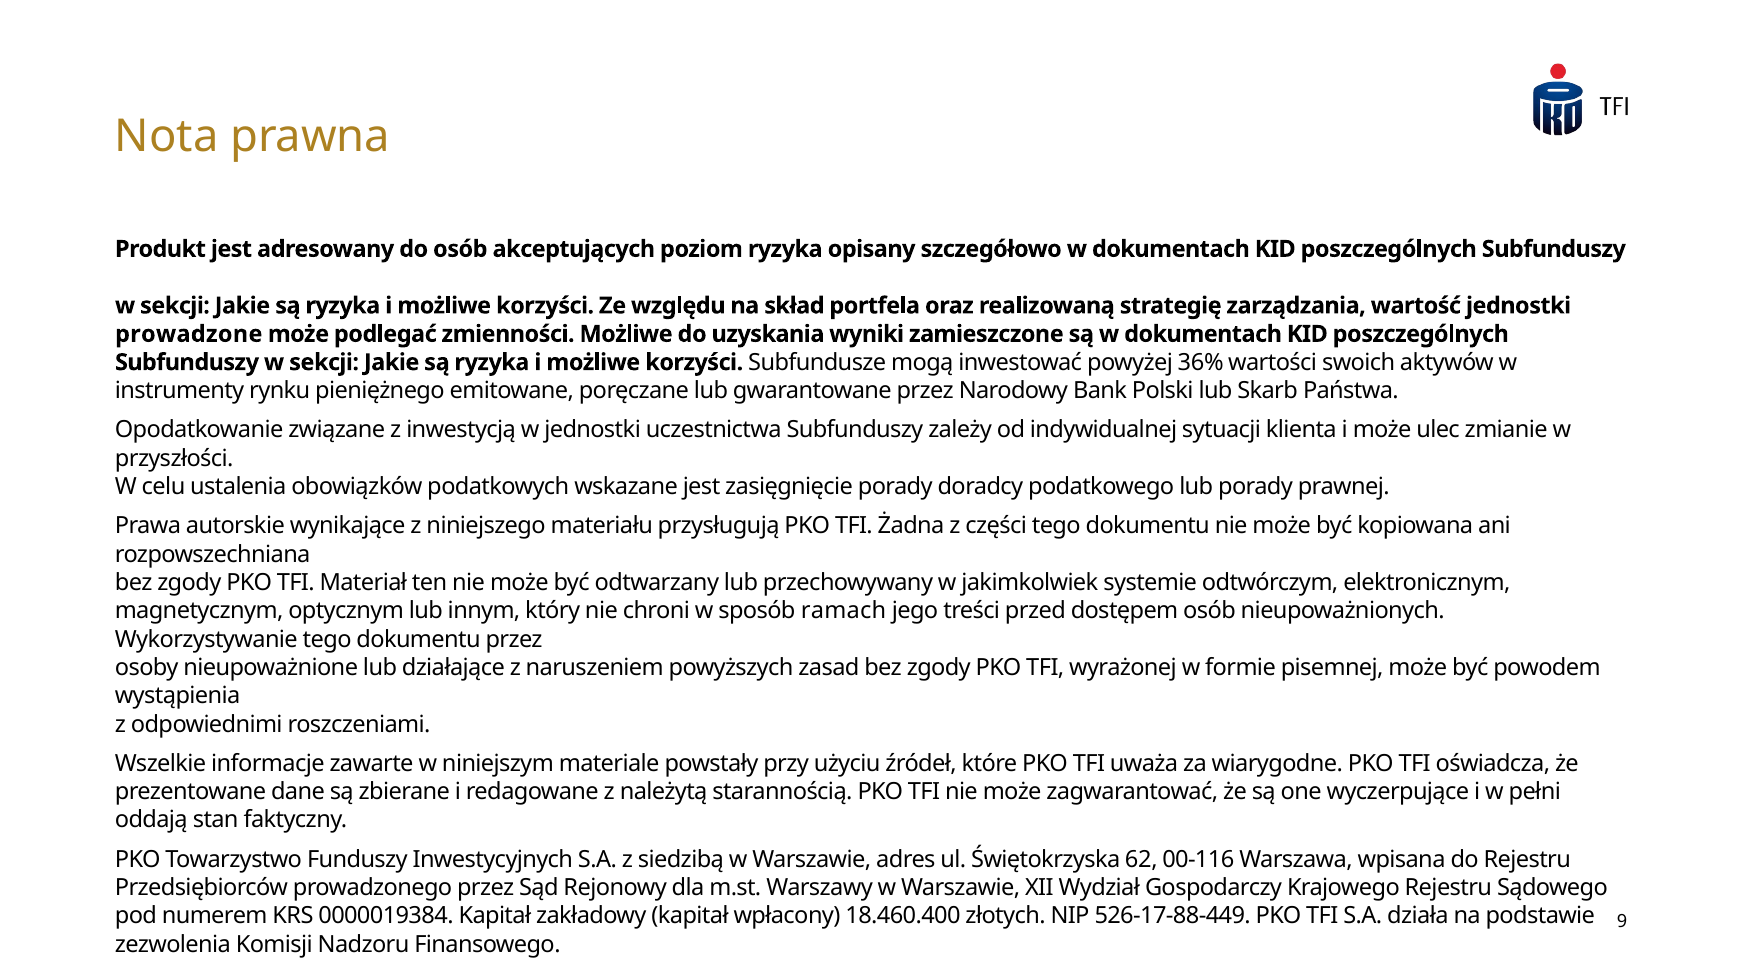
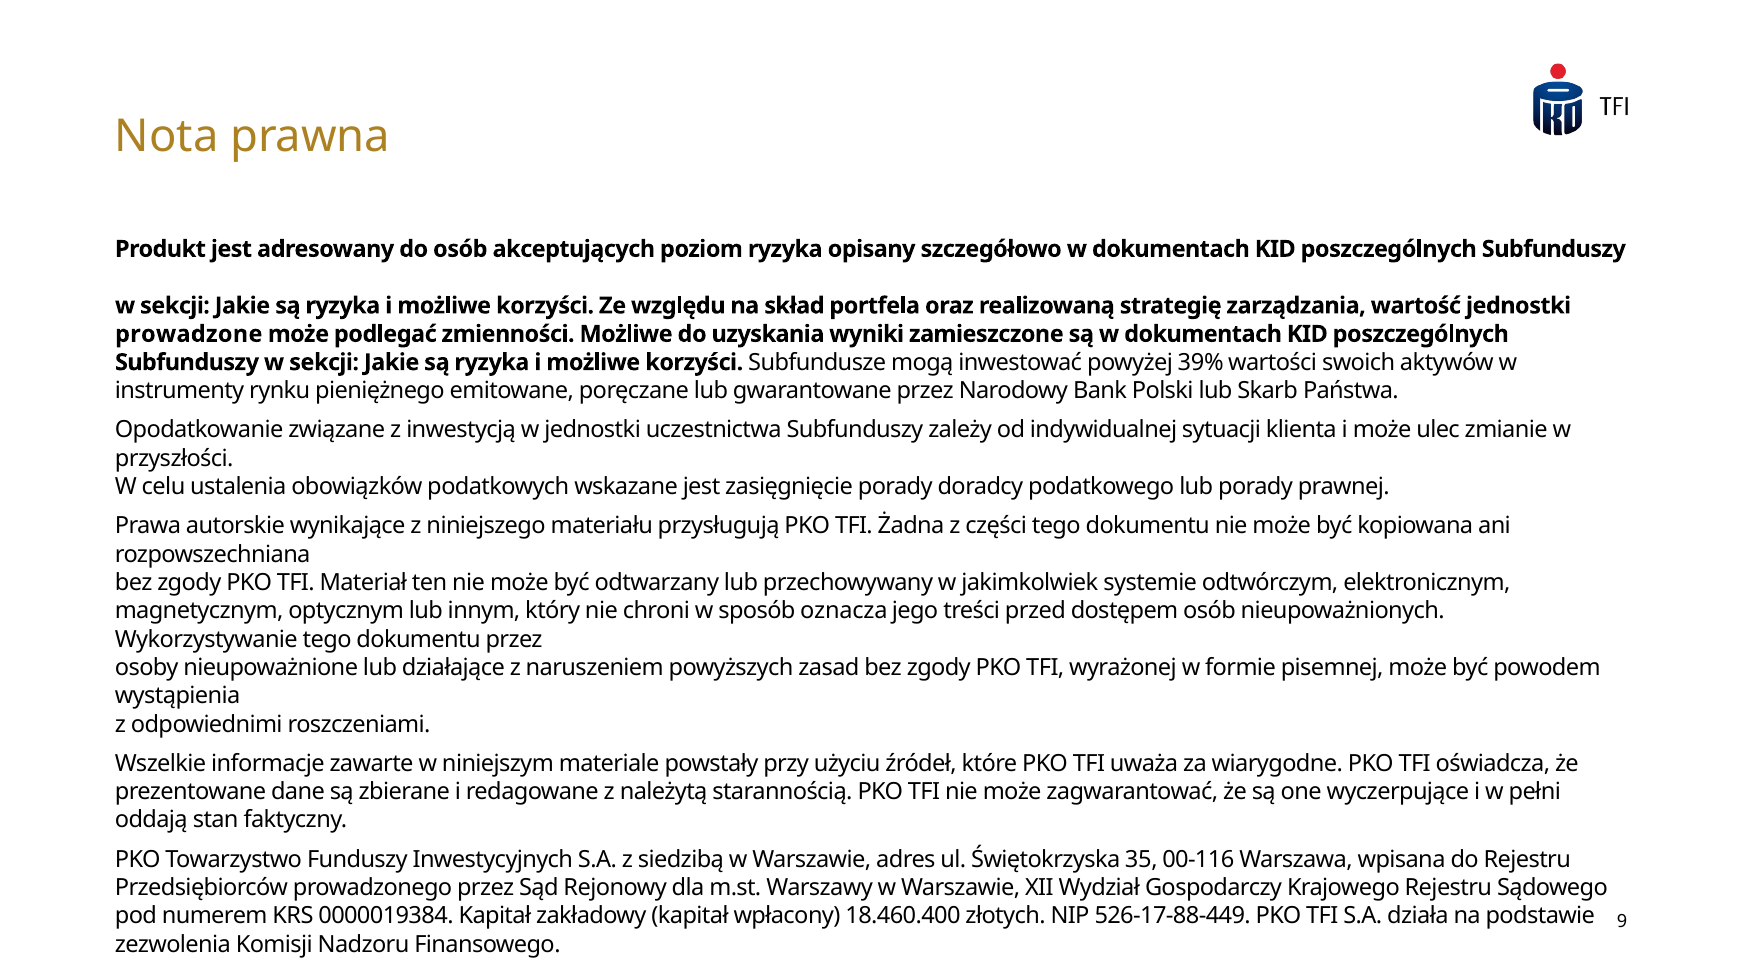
36%: 36% -> 39% (1201, 362)
ramach: ramach -> oznacza (844, 611)
62: 62 -> 35 (1141, 859)
